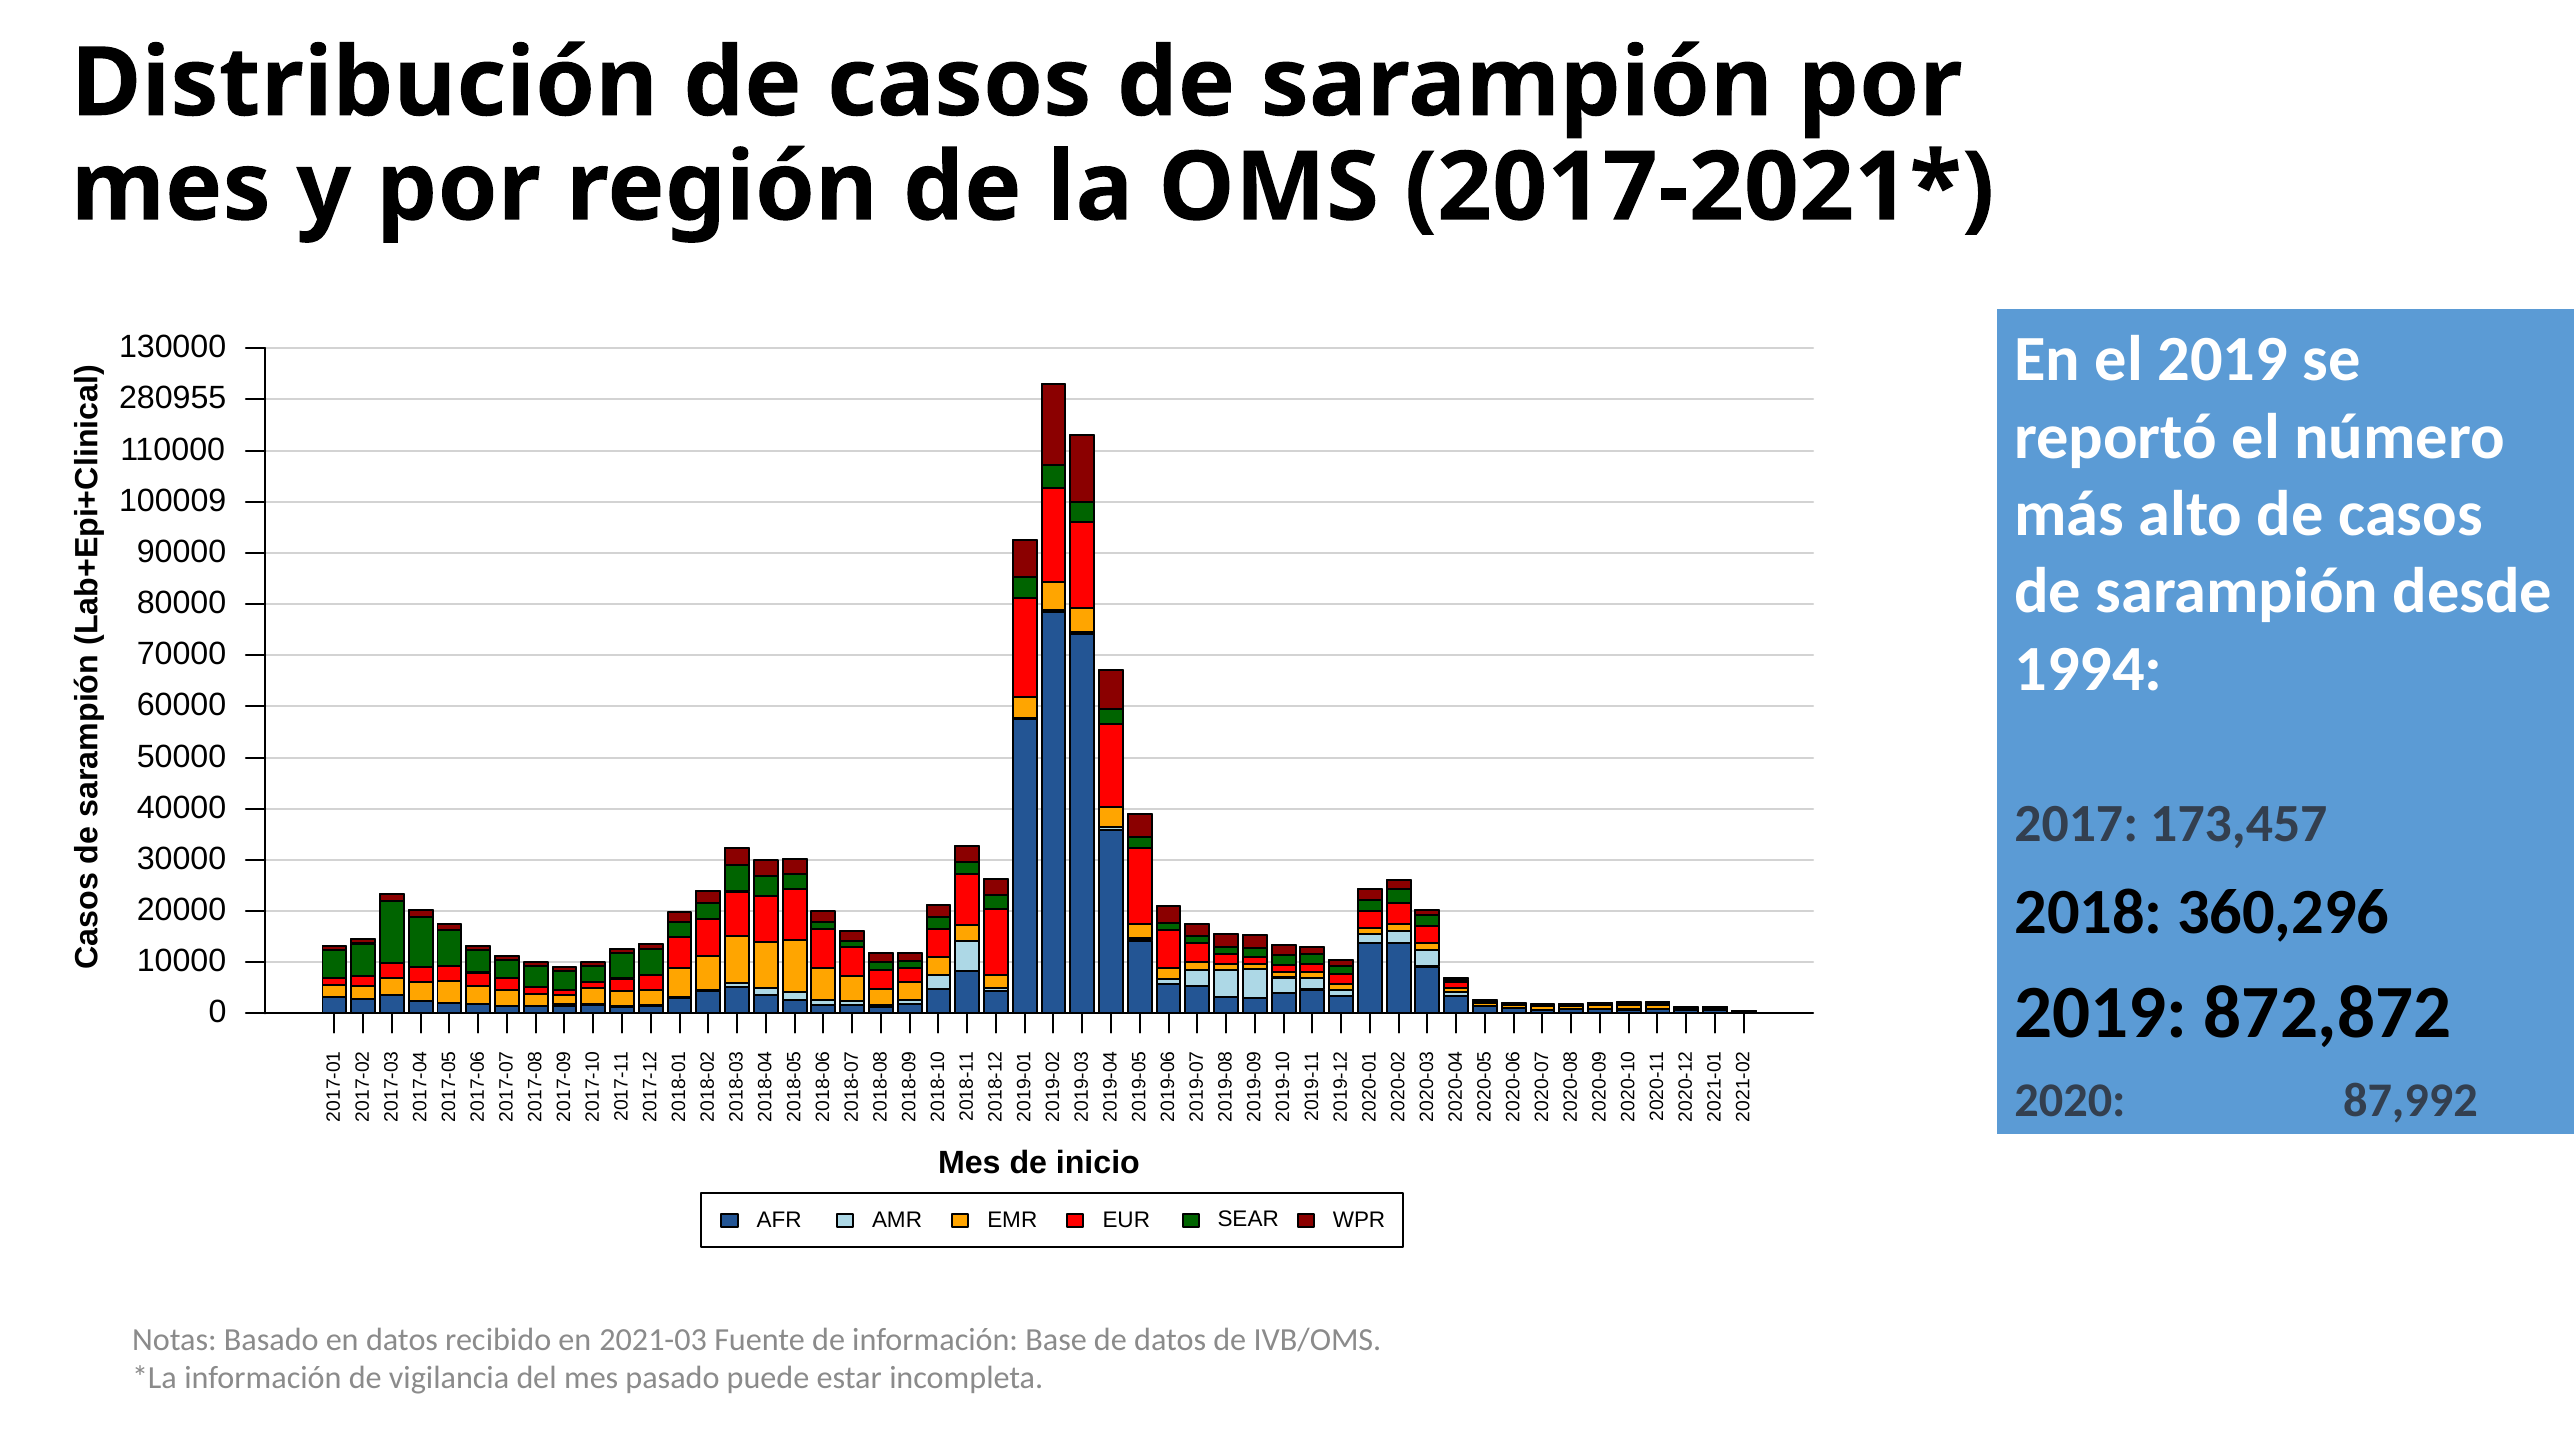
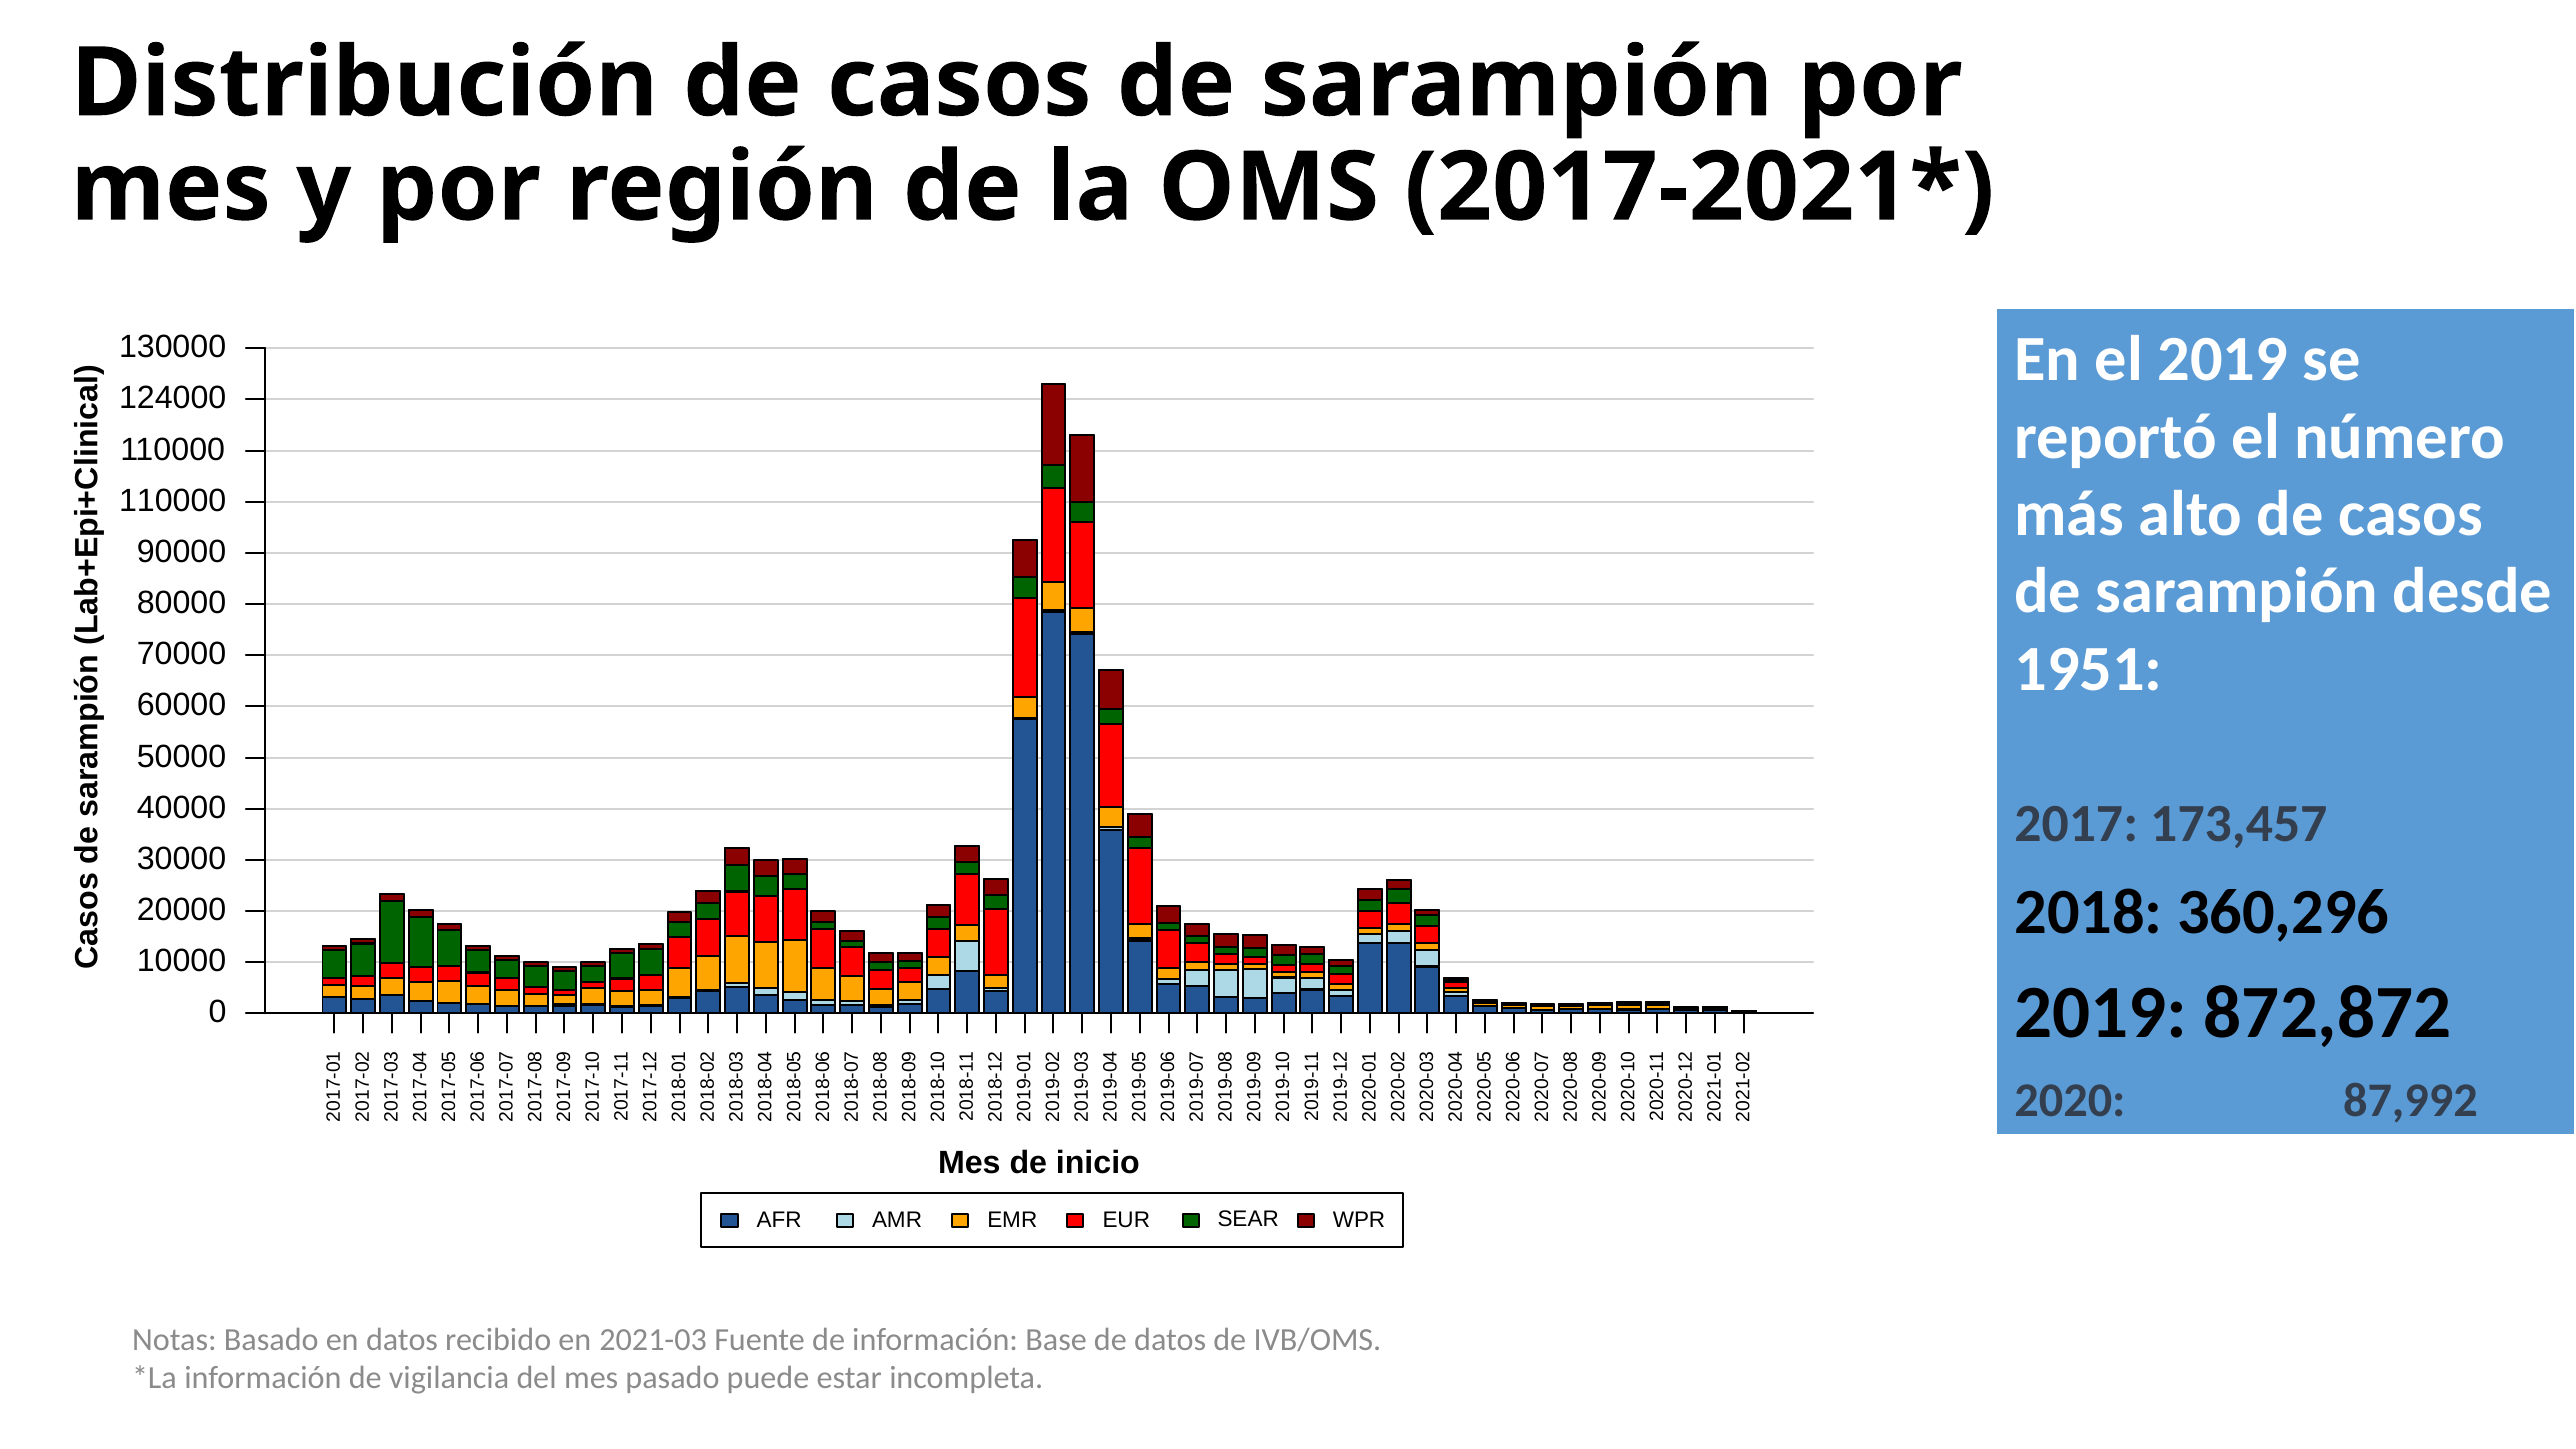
280955: 280955 -> 124000 (173, 398)
100009: 100009 -> 110000 (173, 501)
1994: 1994 -> 1951 (2089, 669)
